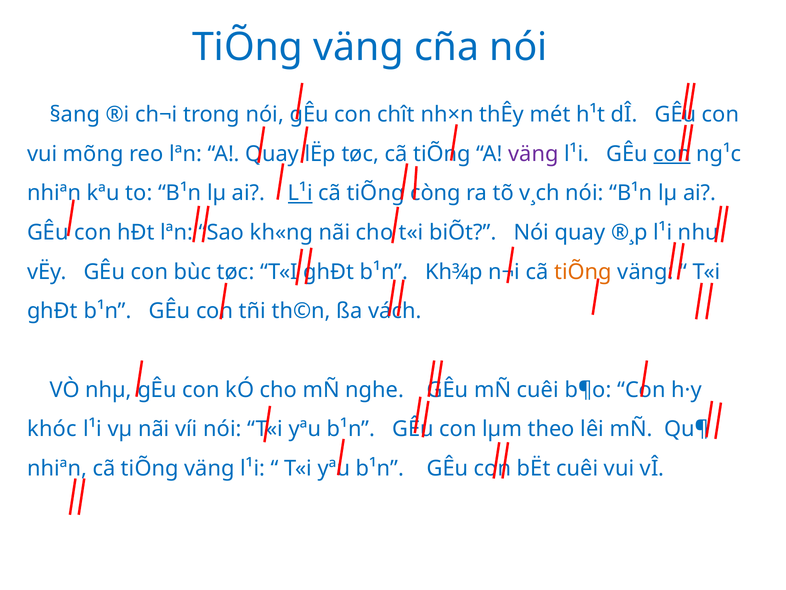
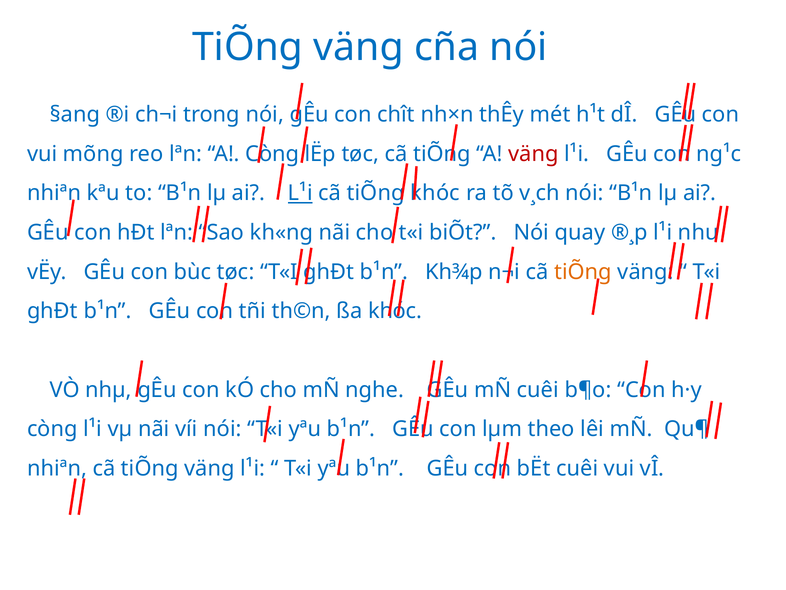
A Quay: Quay -> Còng (272, 154)
väng colour: purple -> red (533, 154)
con underline: present -> none (672, 154)
tiÕng còng: còng -> khóc (435, 193)
ßa vách: vách -> khóc (395, 311)
khóc: khóc -> còng (52, 429)
